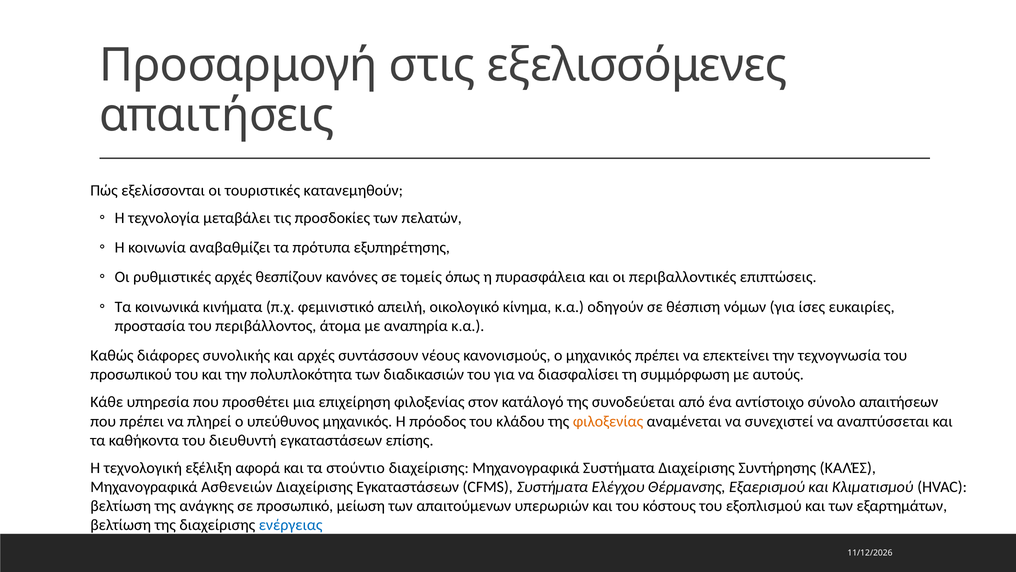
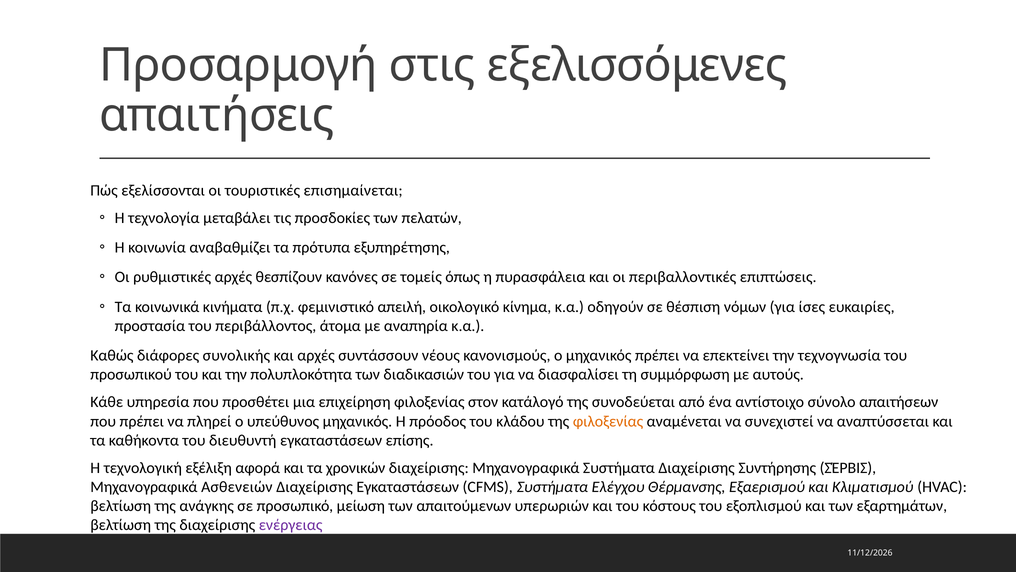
κατανεμηθούν: κατανεμηθούν -> επισημαίνεται (353, 190)
στούντιο: στούντιο -> χρονικών (356, 467)
ΚΑΛΈΣ: ΚΑΛΈΣ -> ΣΈΡΒΙΣ (848, 467)
ενέργειας colour: blue -> purple (291, 525)
